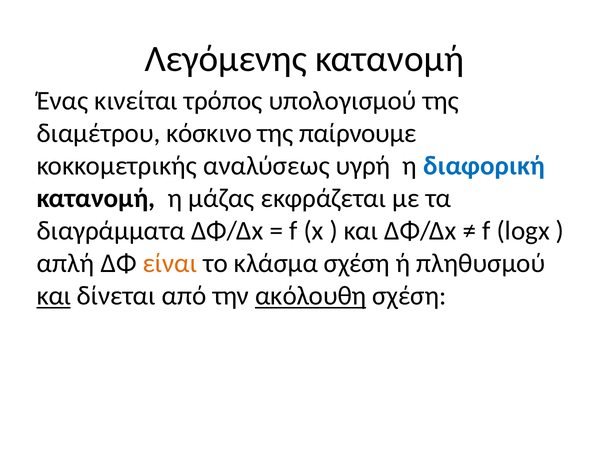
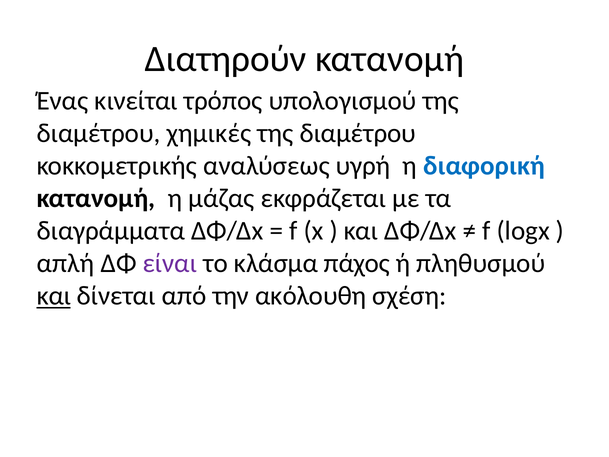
Λεγόμενης: Λεγόμενης -> Διατηρούν (226, 59)
κόσκινο: κόσκινο -> χημικές (209, 133)
παίρνουμε: παίρνουμε -> διαμέτρου (358, 133)
είναι colour: orange -> purple (170, 263)
κλάσμα σχέση: σχέση -> πάχος (357, 263)
ακόλουθη underline: present -> none (311, 296)
